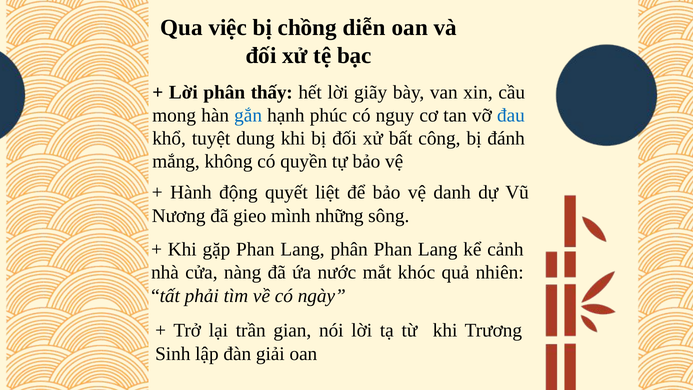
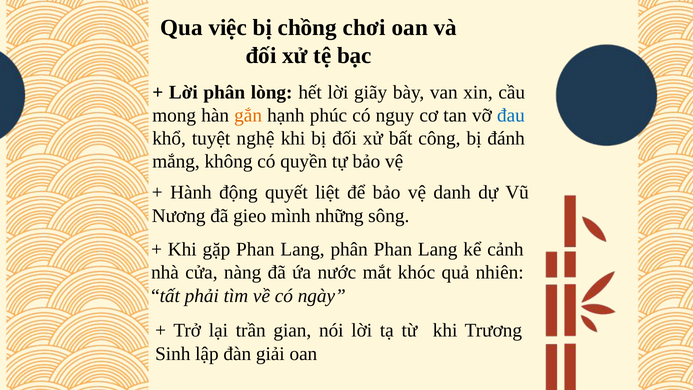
diễn: diễn -> chơi (364, 28)
thấy: thấy -> lòng (272, 92)
gắn colour: blue -> orange (248, 115)
dung: dung -> nghệ (255, 138)
